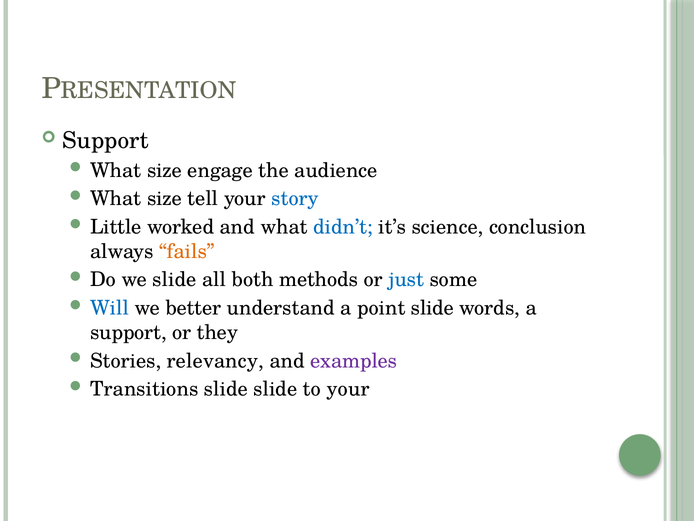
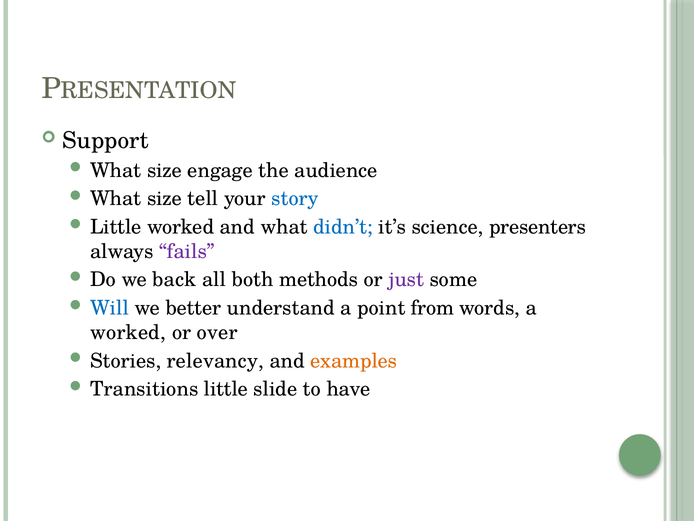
conclusion: conclusion -> presenters (538, 227)
fails colour: orange -> purple (187, 251)
we slide: slide -> back (174, 280)
just colour: blue -> purple (406, 280)
point slide: slide -> from (433, 308)
support: support -> worked (128, 332)
they: they -> over (217, 332)
examples colour: purple -> orange (354, 360)
Transitions slide: slide -> little (226, 389)
to your: your -> have (349, 389)
